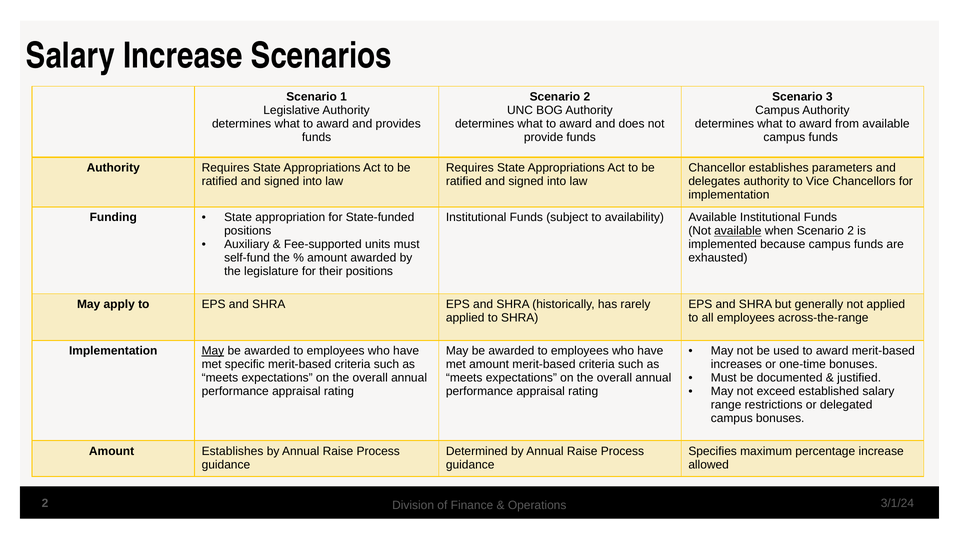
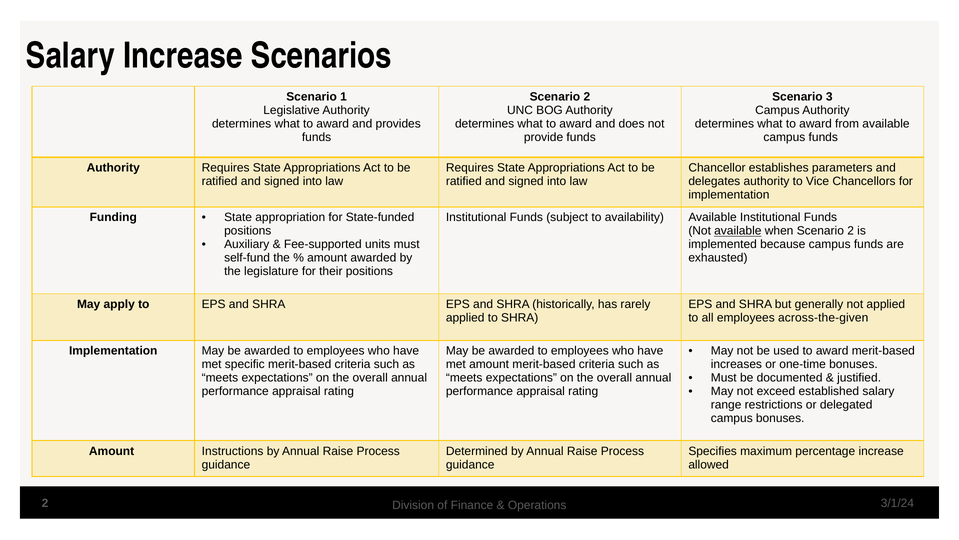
across-the-range: across-the-range -> across-the-given (823, 317)
May underline: present -> none (213, 351)
Amount Establishes: Establishes -> Instructions (233, 451)
